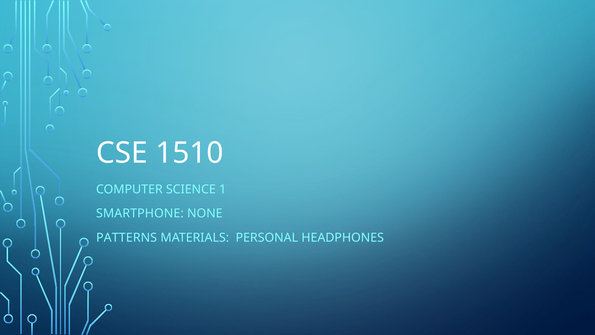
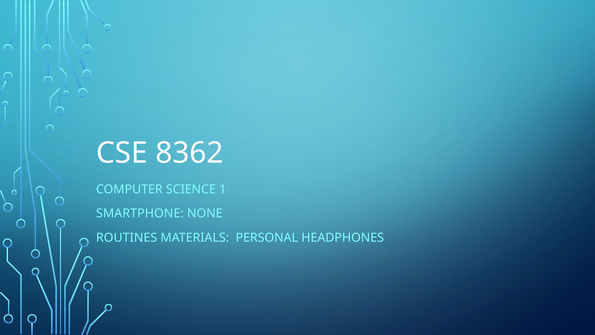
1510: 1510 -> 8362 (189, 153)
PATTERNS: PATTERNS -> ROUTINES (127, 237)
